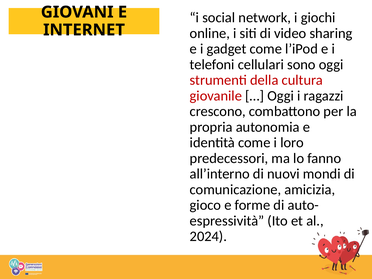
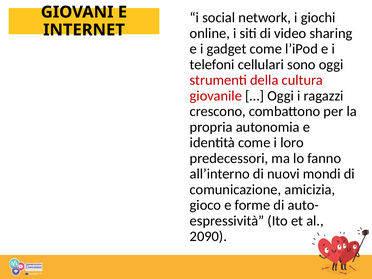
2024: 2024 -> 2090 (208, 236)
